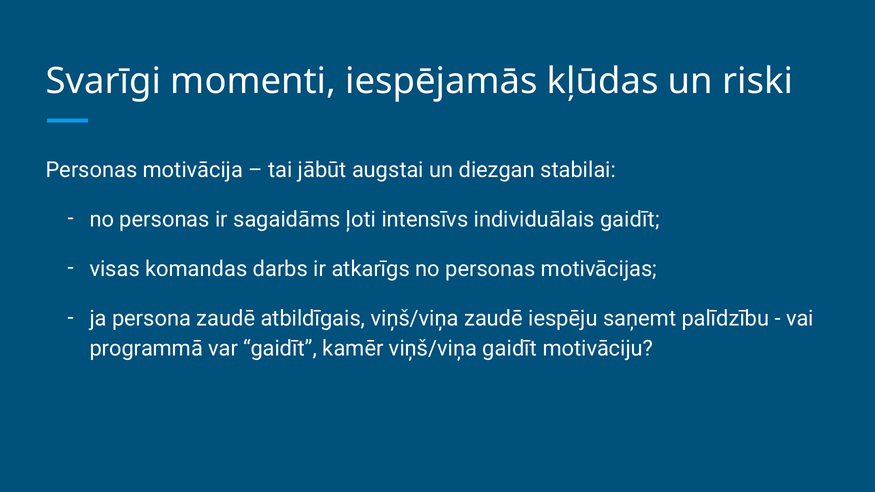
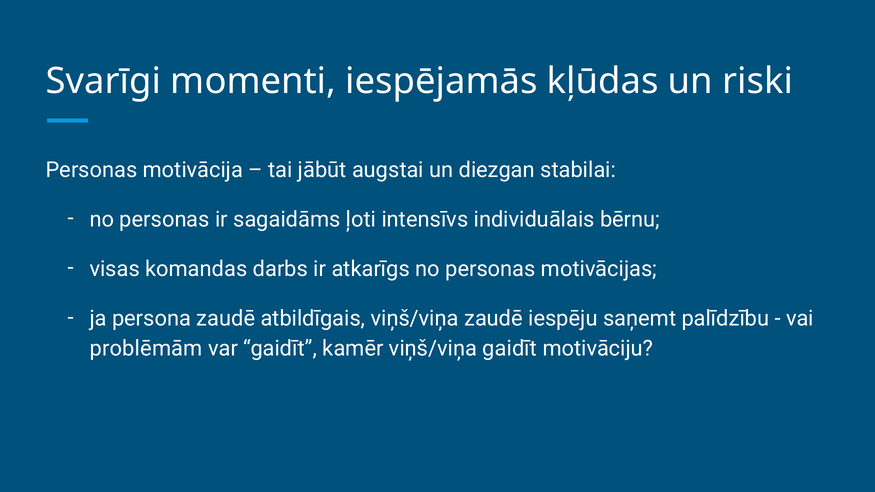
individuālais gaidīt: gaidīt -> bērnu (630, 219)
programmā: programmā -> problēmām (146, 349)
